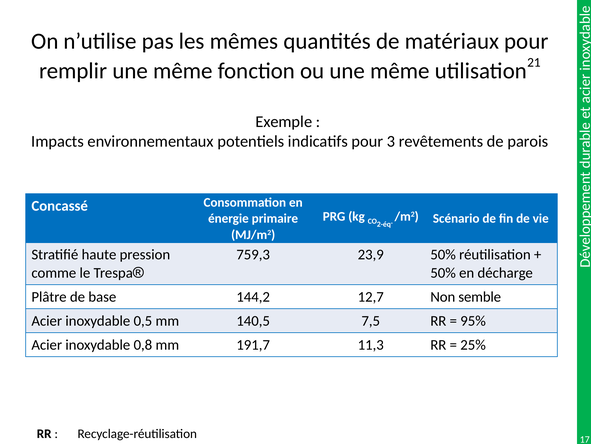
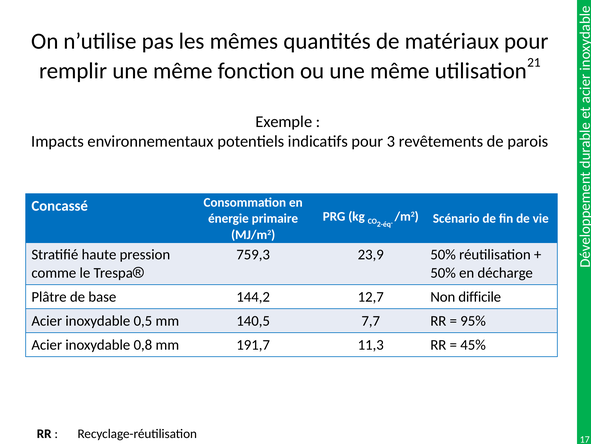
semble: semble -> difficile (480, 296)
7,5: 7,5 -> 7,7 (371, 320)
25%: 25% -> 45% (473, 344)
